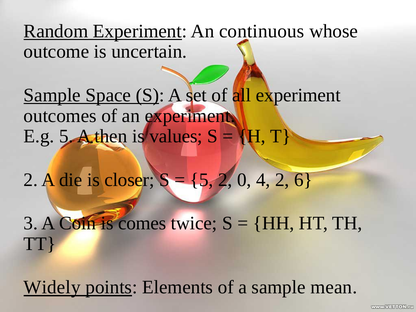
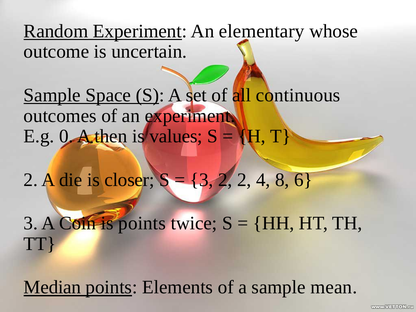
continuous: continuous -> elementary (262, 31)
all experiment: experiment -> continuous (298, 95)
E.g 5: 5 -> 0 (66, 136)
5: 5 -> 3 (202, 180)
2 0: 0 -> 2 (244, 180)
4 2: 2 -> 8 (282, 180)
is comes: comes -> points (142, 223)
Widely: Widely -> Median (52, 287)
